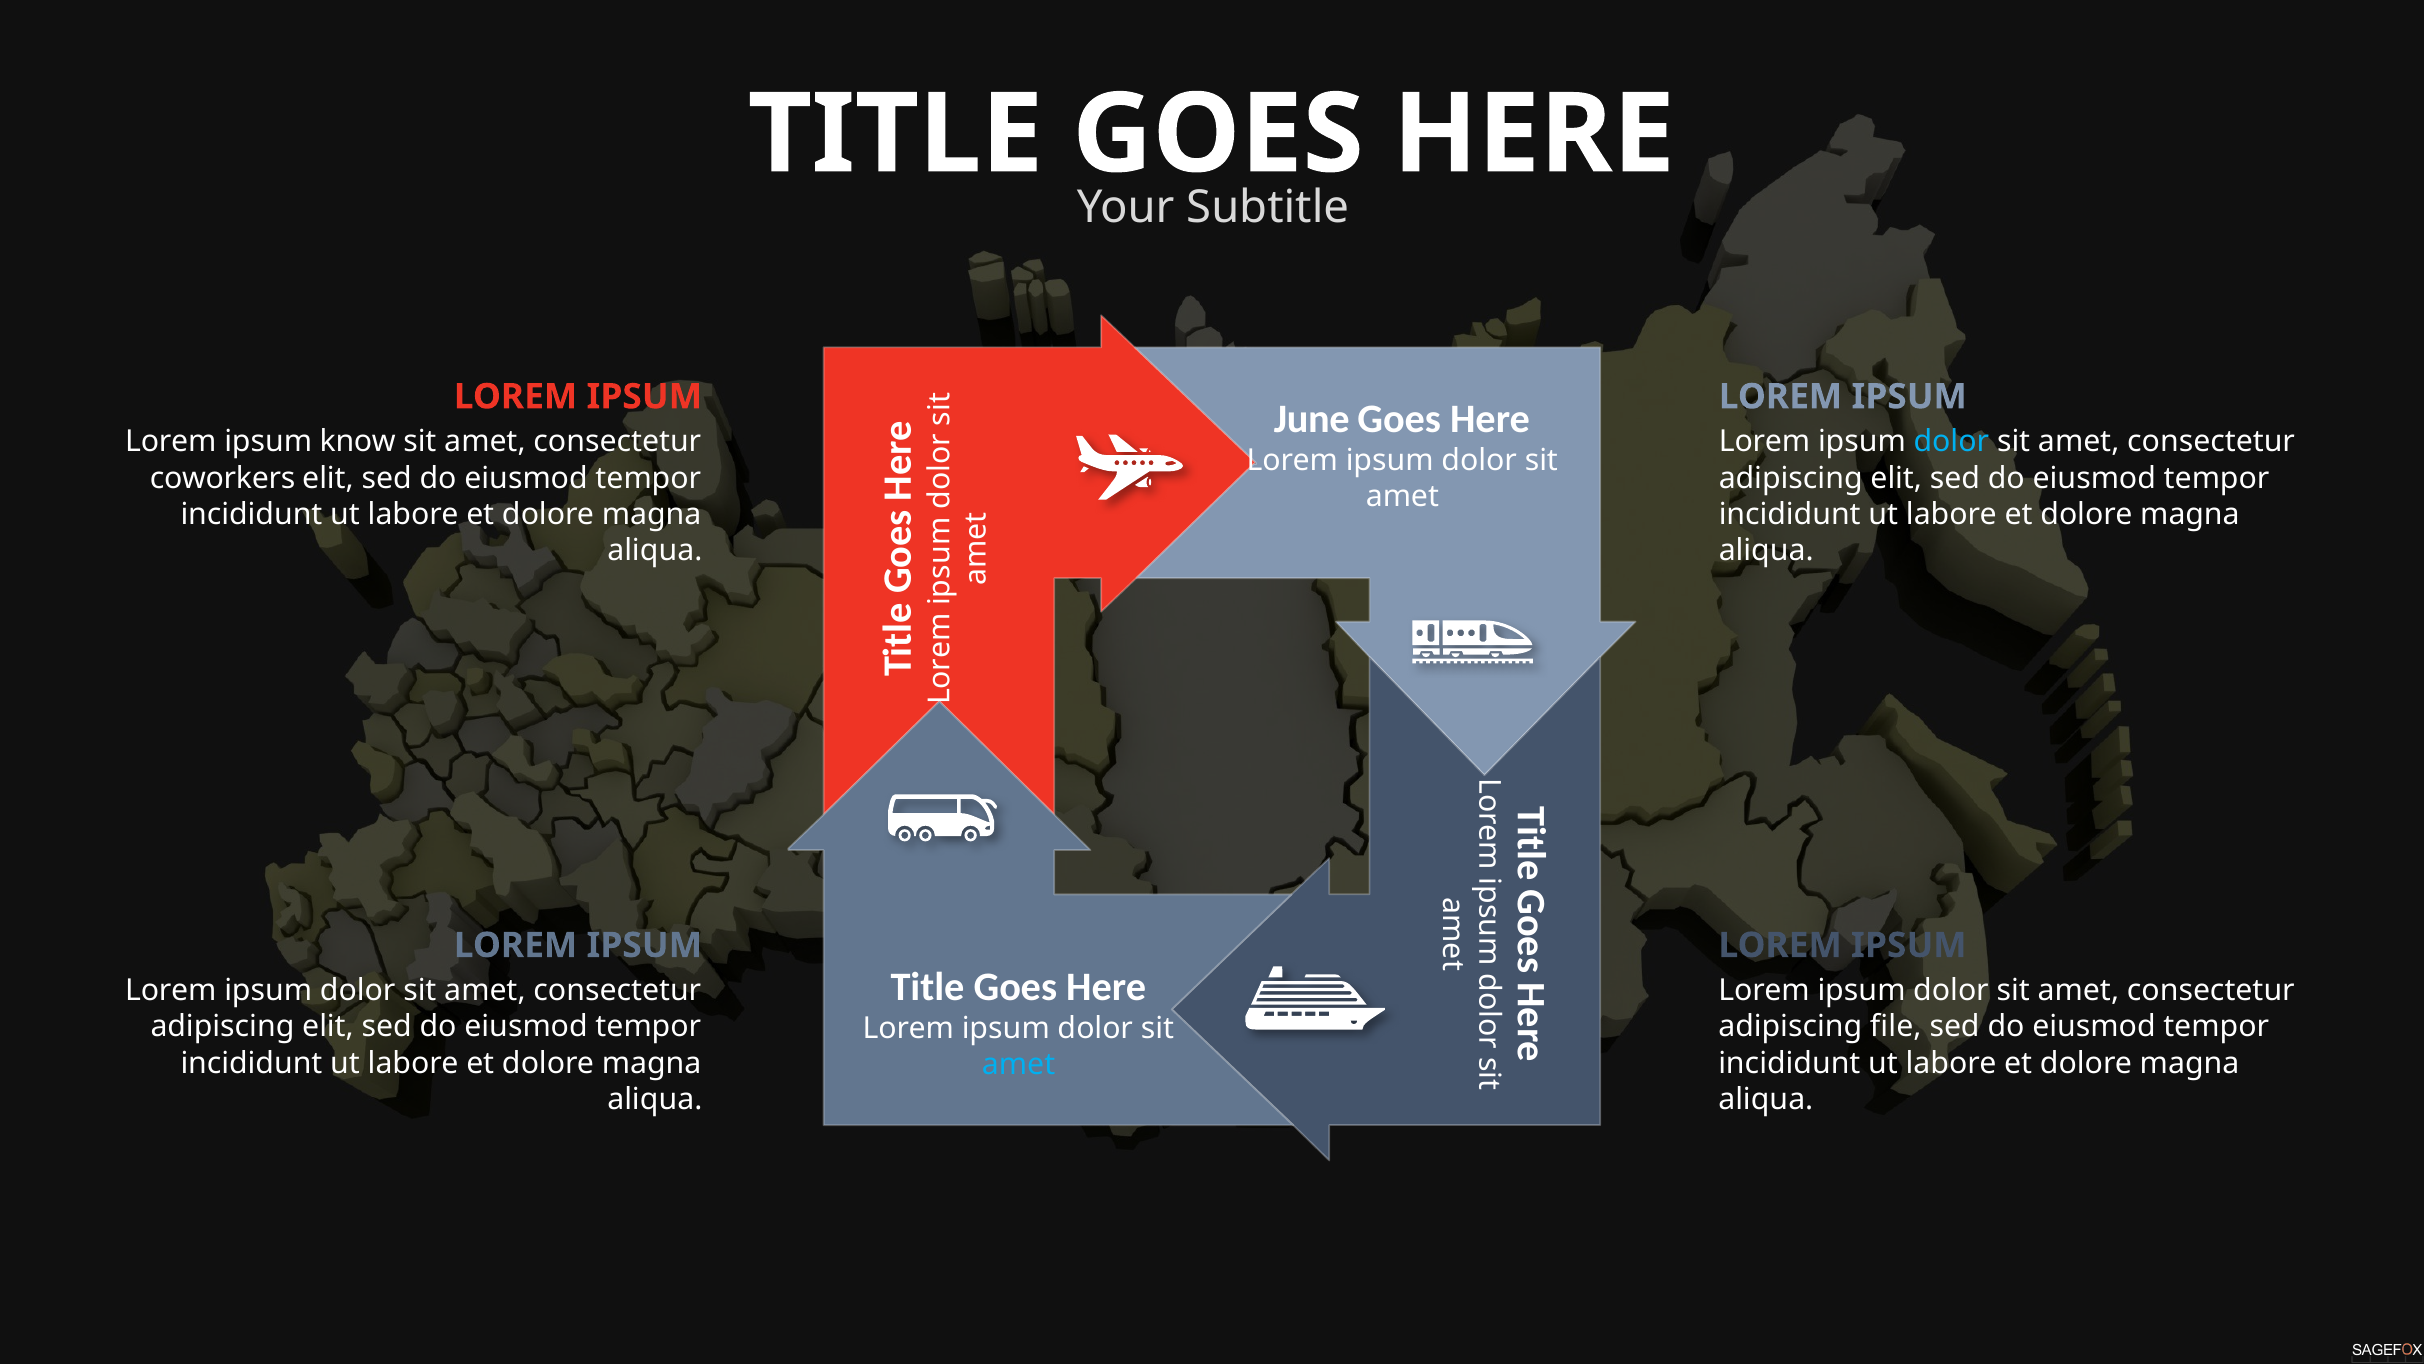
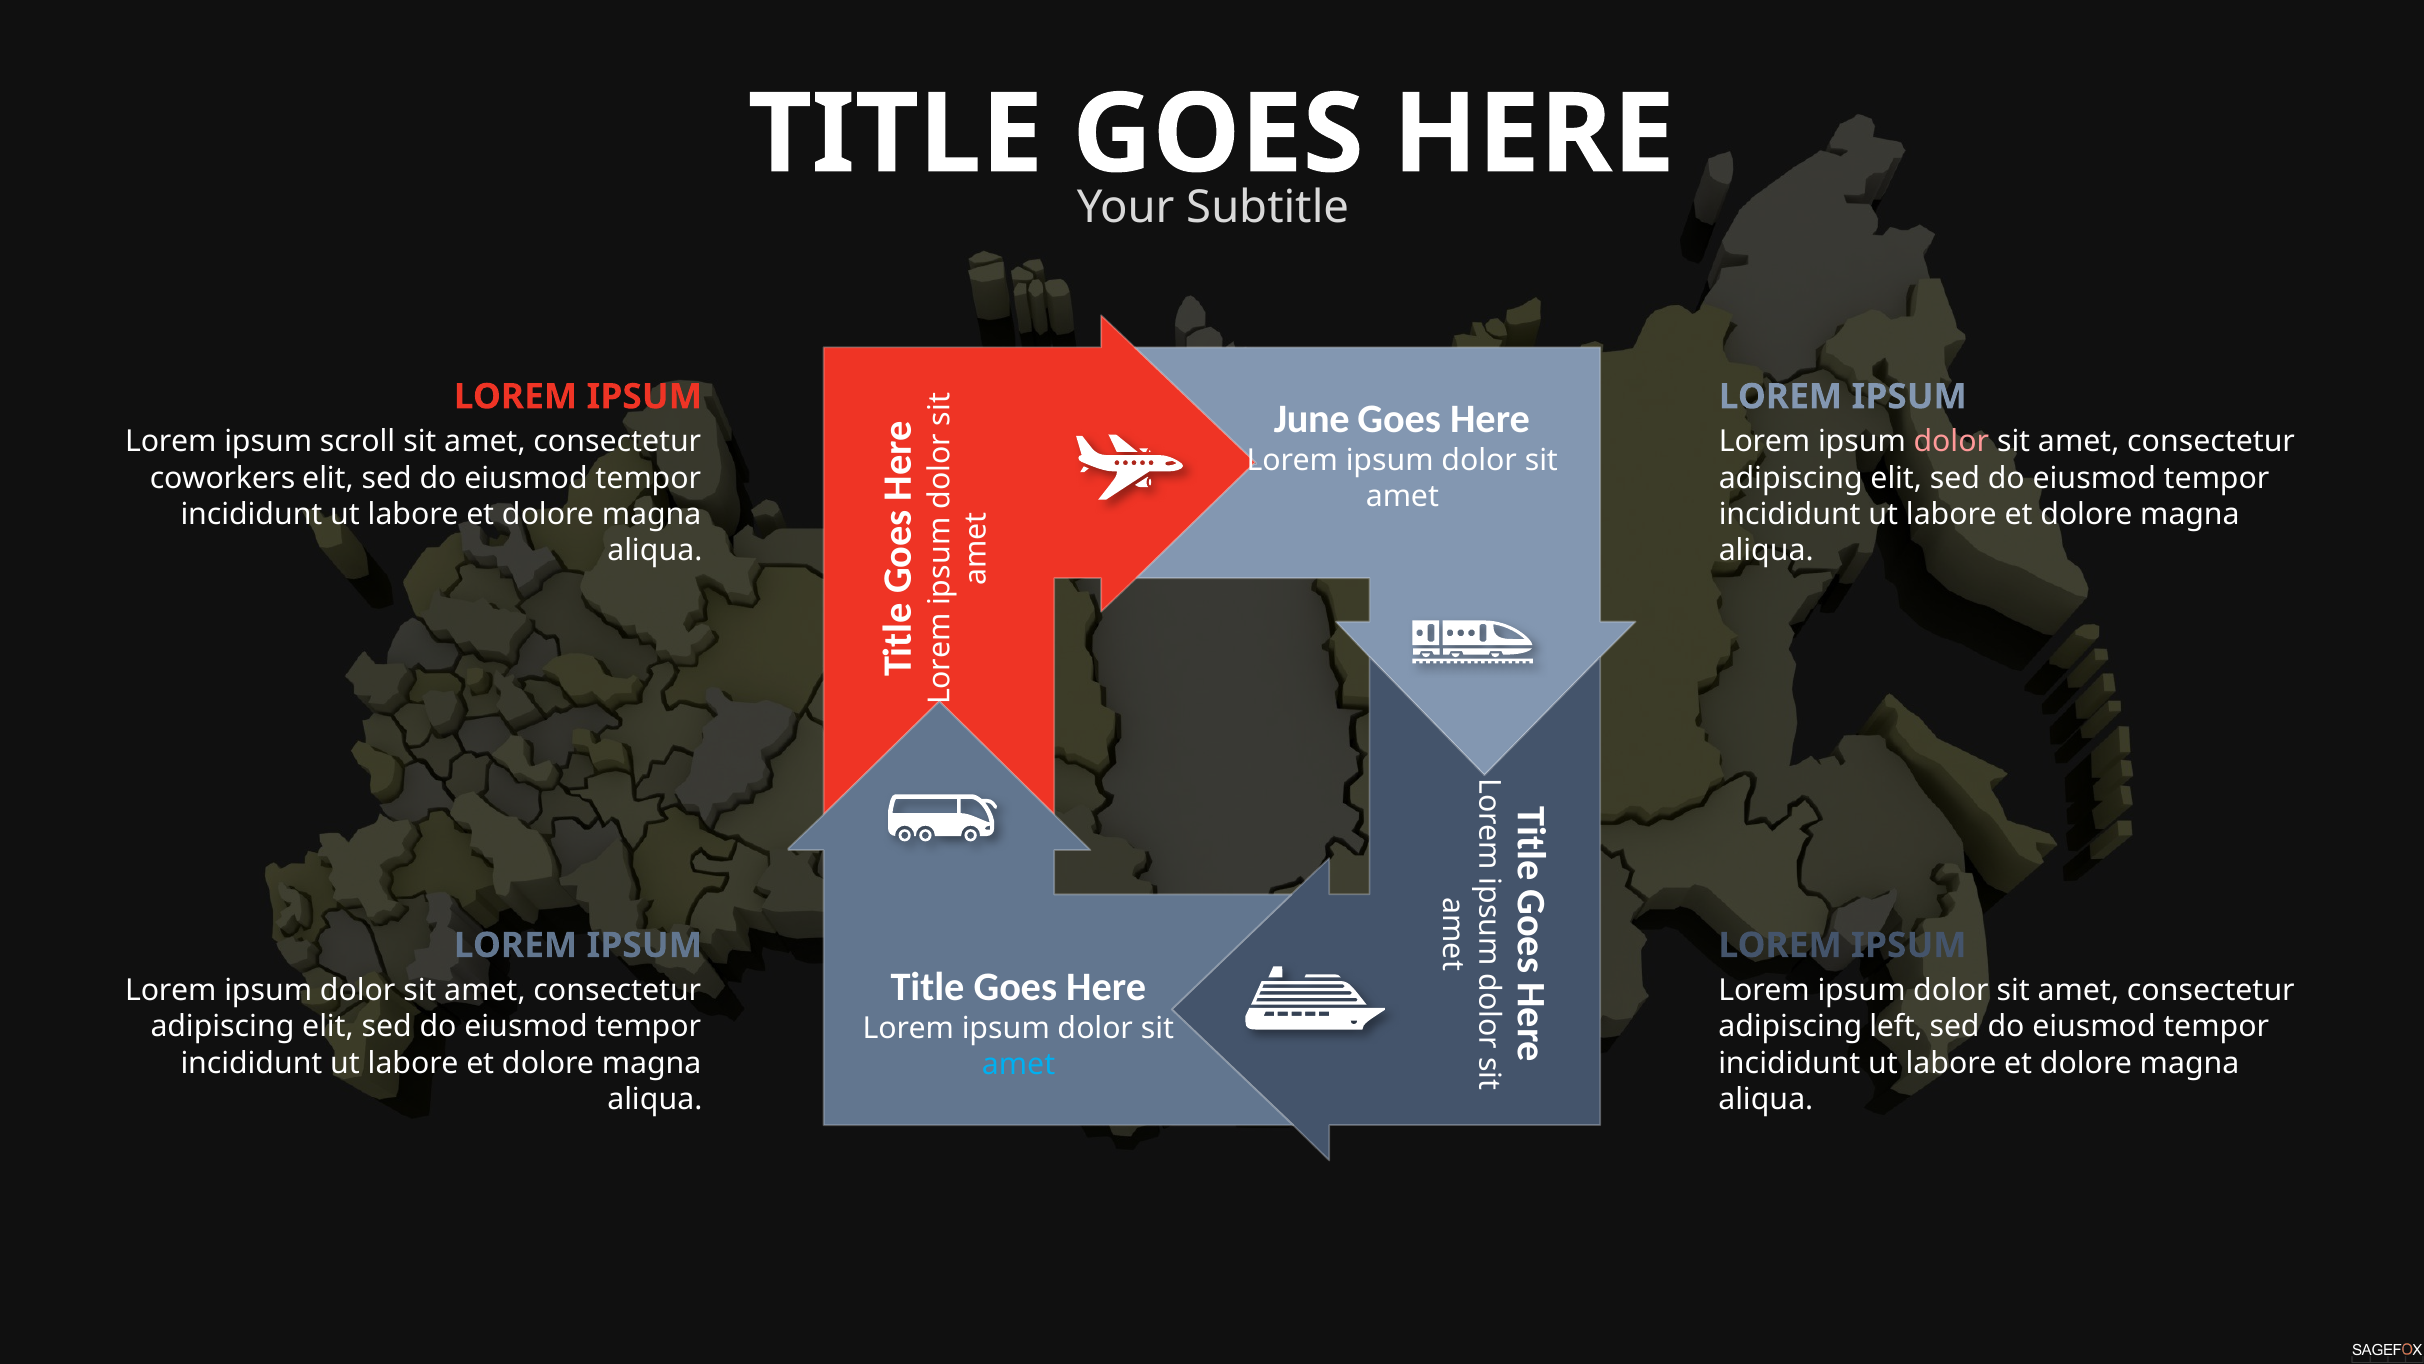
know: know -> scroll (358, 442)
dolor colour: light blue -> pink (1951, 442)
file: file -> left (1896, 1026)
